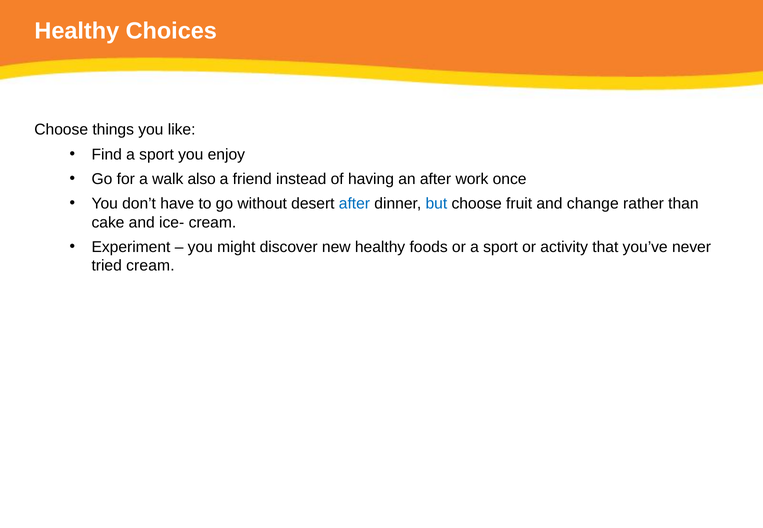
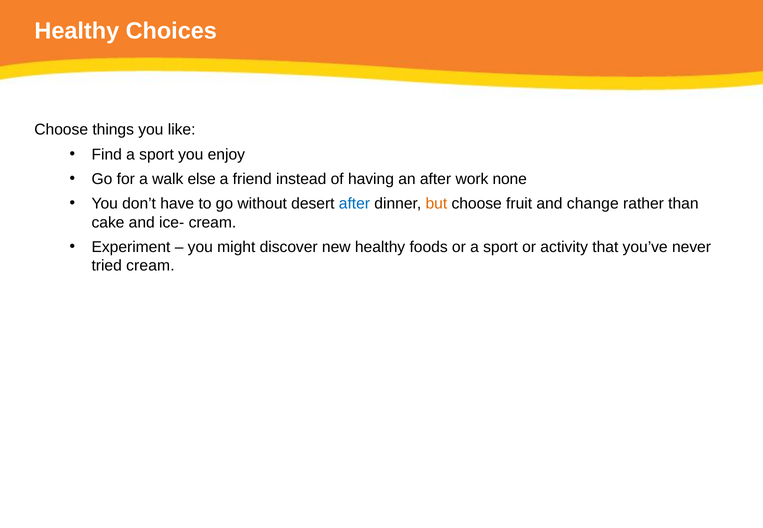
also: also -> else (202, 179)
once: once -> none (510, 179)
but colour: blue -> orange (436, 204)
